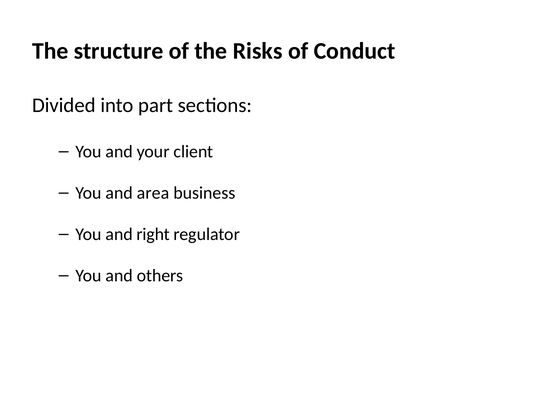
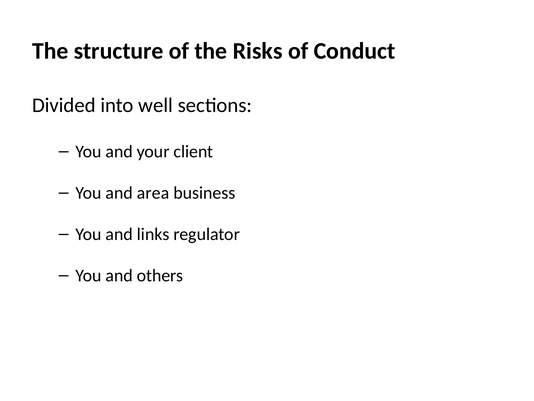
part: part -> well (156, 105)
right: right -> links (153, 234)
